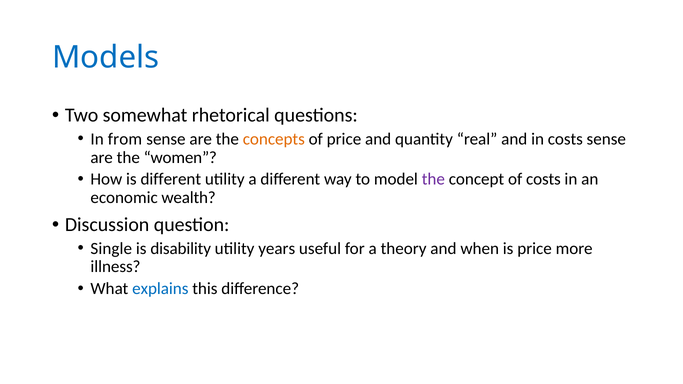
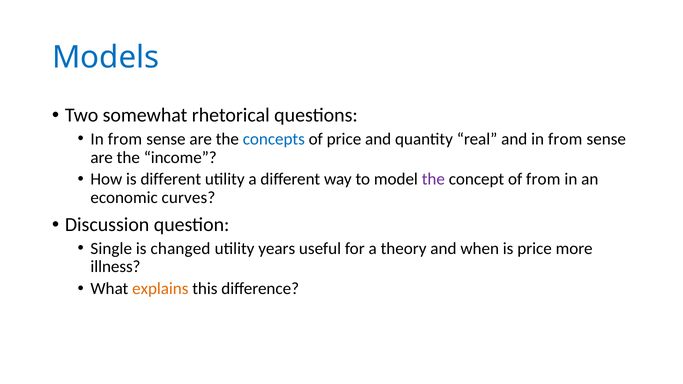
concepts colour: orange -> blue (274, 139)
and in costs: costs -> from (565, 139)
women: women -> income (180, 157)
of costs: costs -> from (543, 179)
wealth: wealth -> curves (188, 198)
disability: disability -> changed (181, 248)
explains colour: blue -> orange (160, 289)
